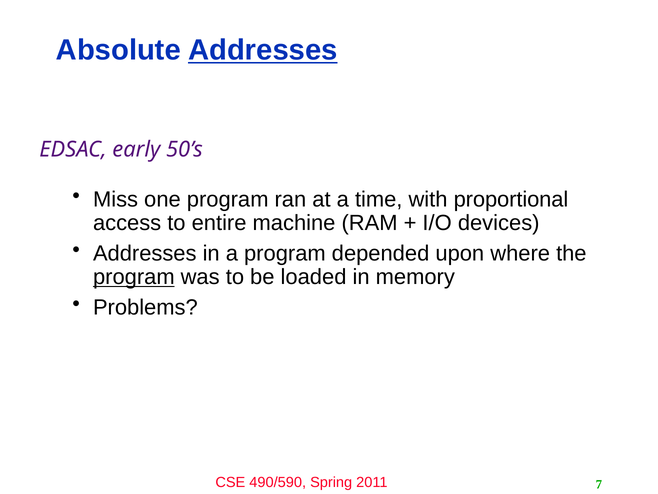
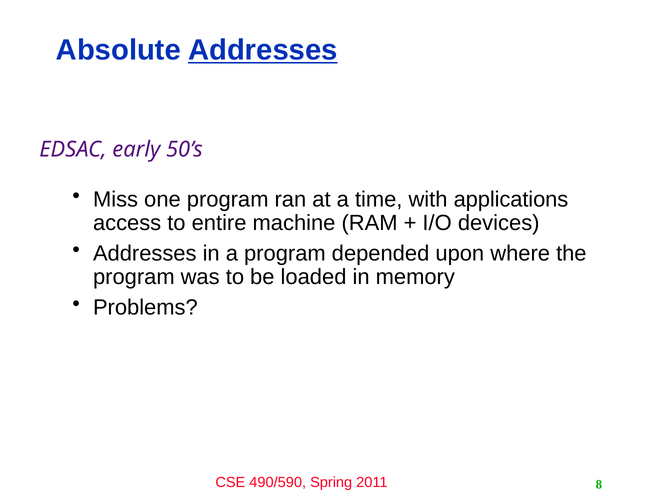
proportional: proportional -> applications (511, 199)
program underline: present -> none (134, 277)
7: 7 -> 8 (599, 484)
